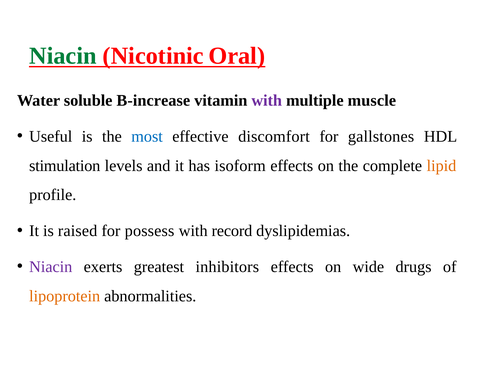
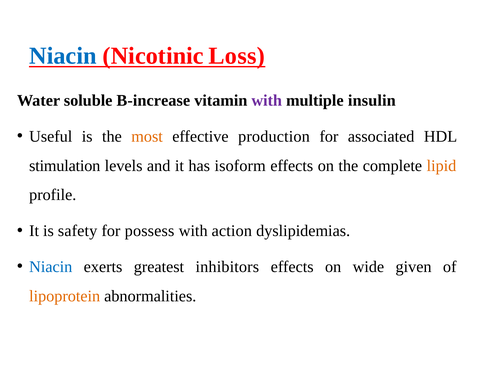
Niacin colour: green -> blue (63, 56)
Oral: Oral -> Loss (237, 56)
muscle: muscle -> insulin (372, 100)
most colour: blue -> orange (147, 136)
discomfort: discomfort -> production (274, 136)
gallstones: gallstones -> associated (381, 136)
raised: raised -> safety (78, 231)
record: record -> action (232, 231)
Niacin colour: purple -> blue (51, 267)
drugs: drugs -> given (414, 267)
